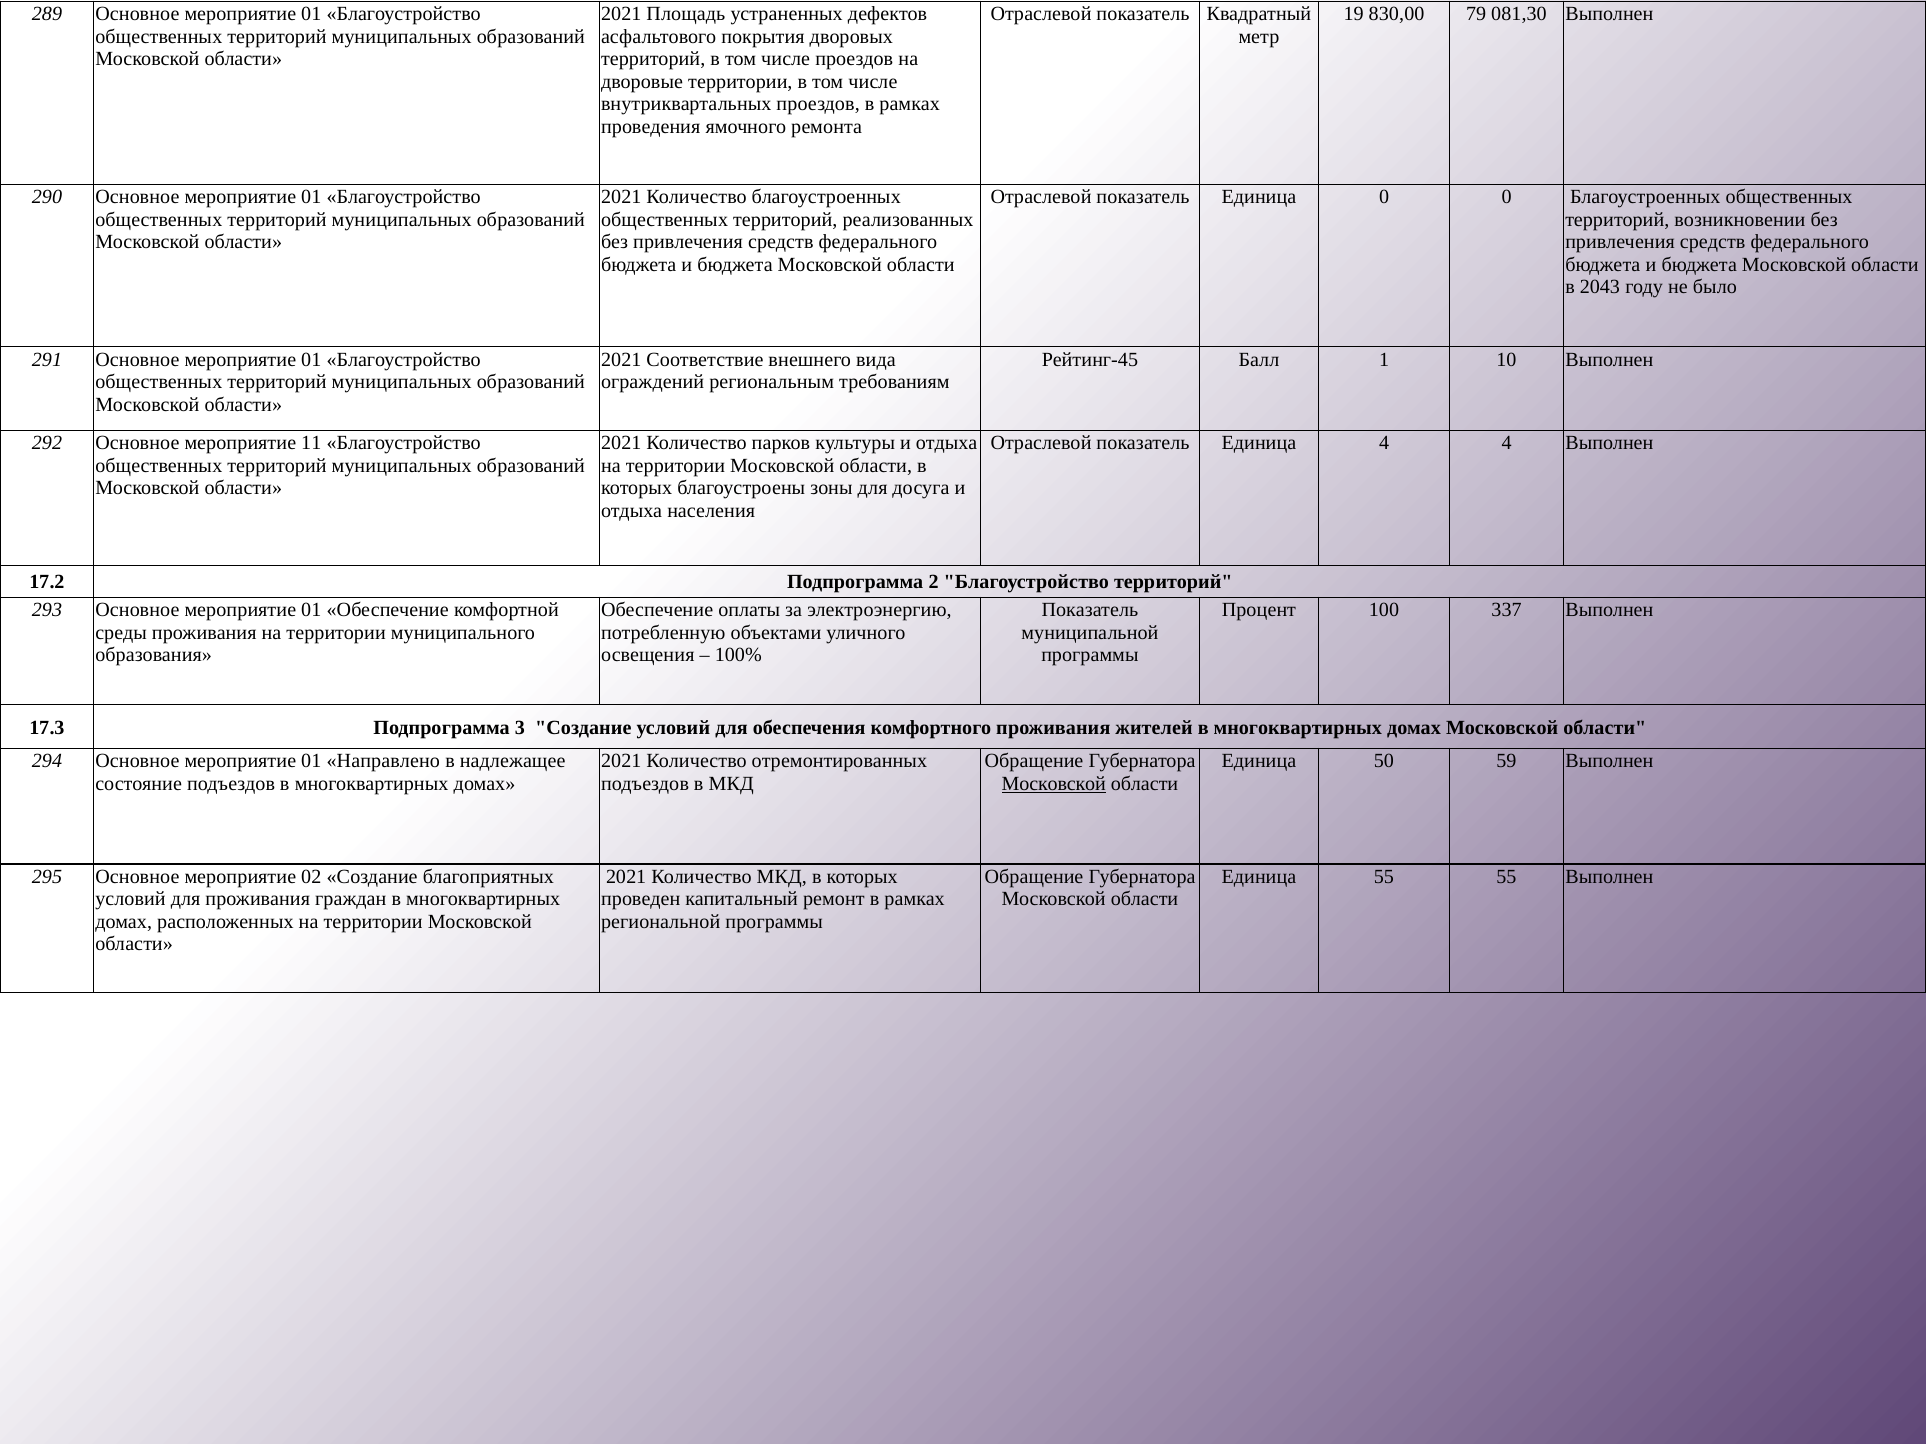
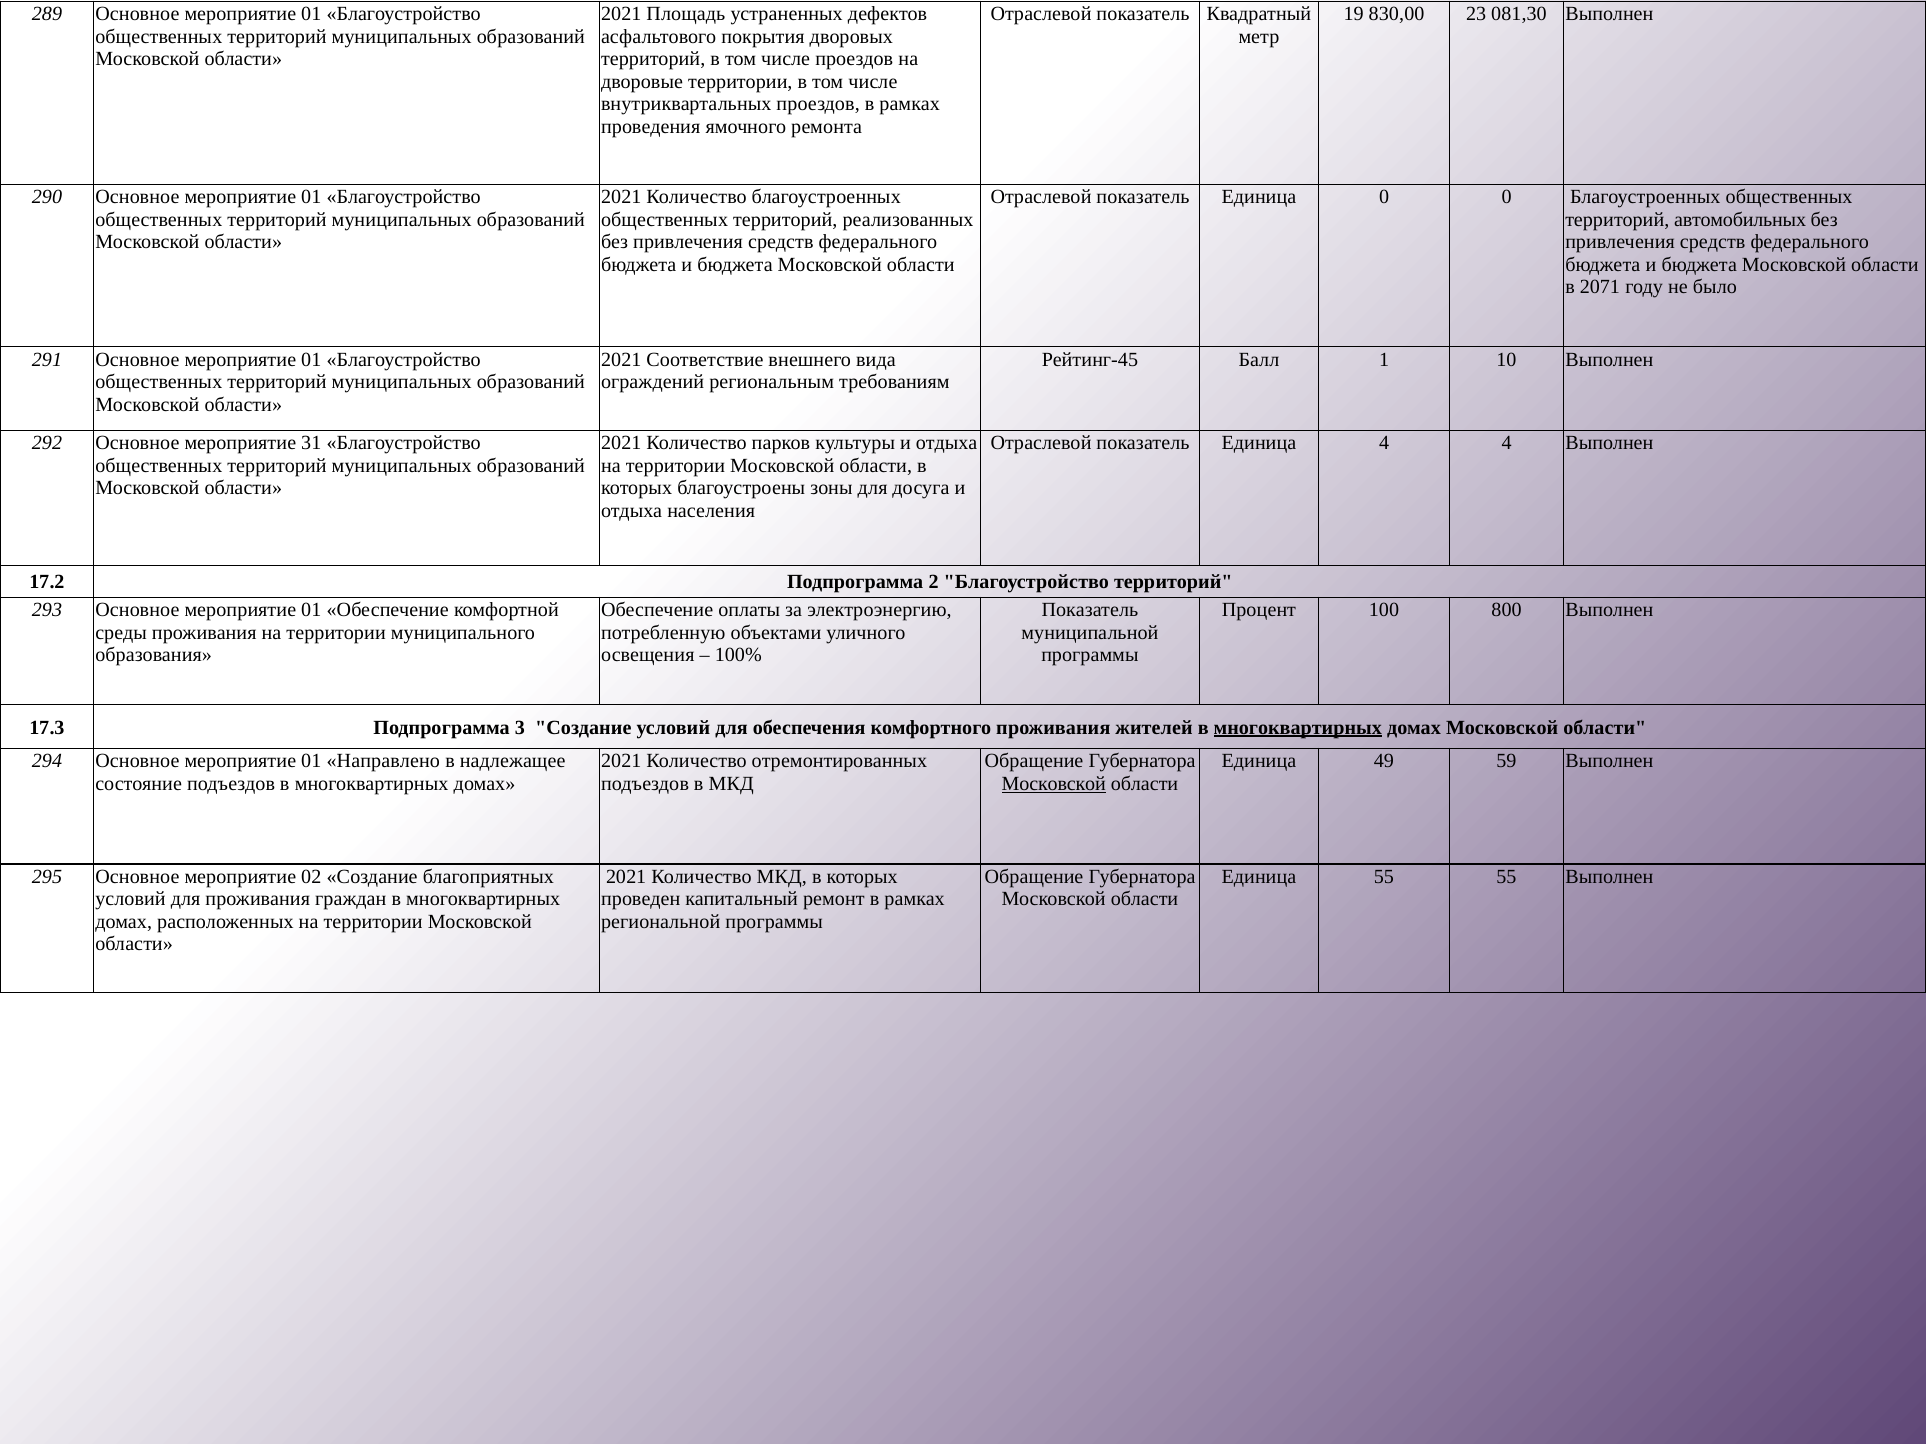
79: 79 -> 23 (1476, 14)
возникновении: возникновении -> автомобильных (1740, 220)
2043: 2043 -> 2071 (1600, 287)
11: 11 -> 31 (311, 443)
337: 337 -> 800 (1507, 610)
многоквартирных underline: none -> present (1298, 728)
50: 50 -> 49 (1384, 761)
